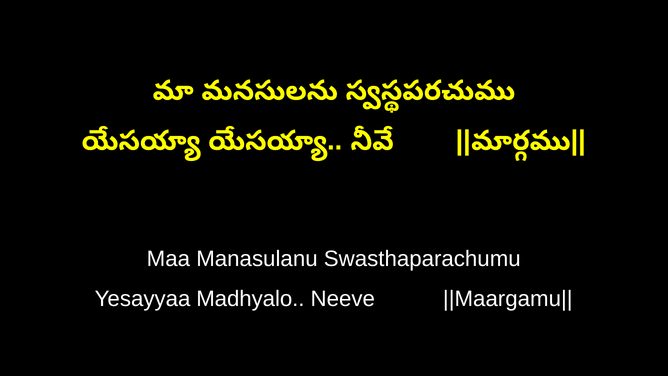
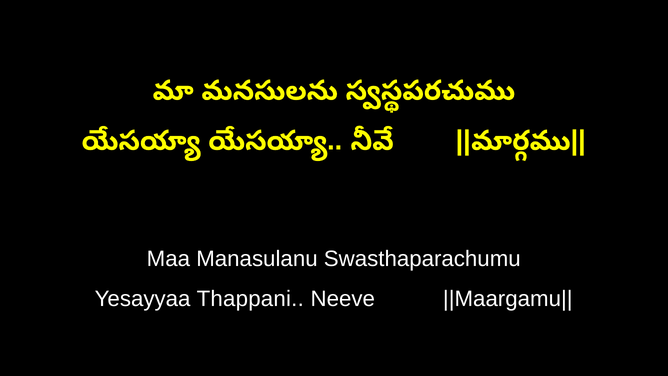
Madhyalo: Madhyalo -> Thappani (250, 299)
